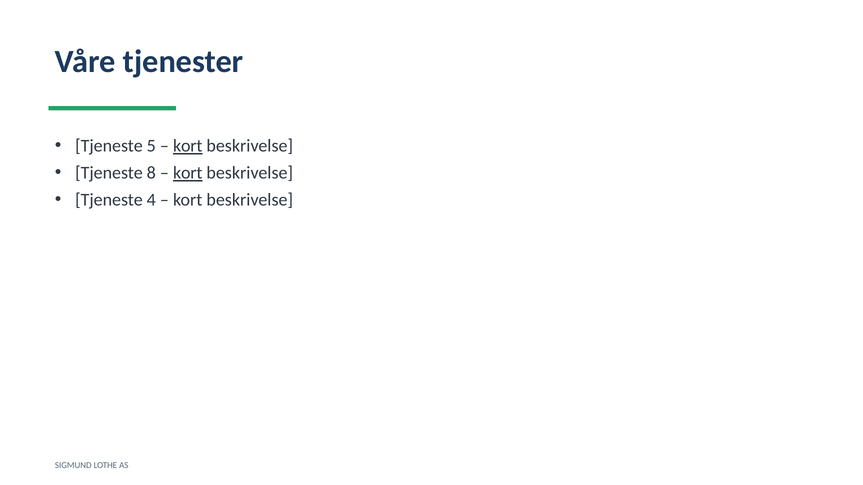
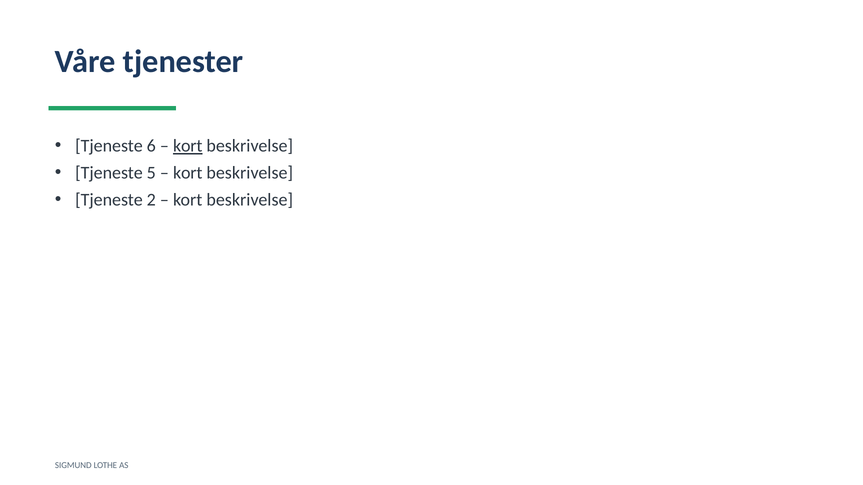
5: 5 -> 6 (151, 146)
8: 8 -> 5 (151, 173)
kort underline: present -> none (188, 173)
4: 4 -> 2 (151, 200)
